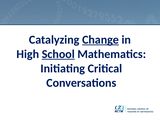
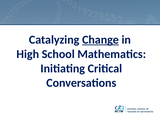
School underline: present -> none (58, 54)
